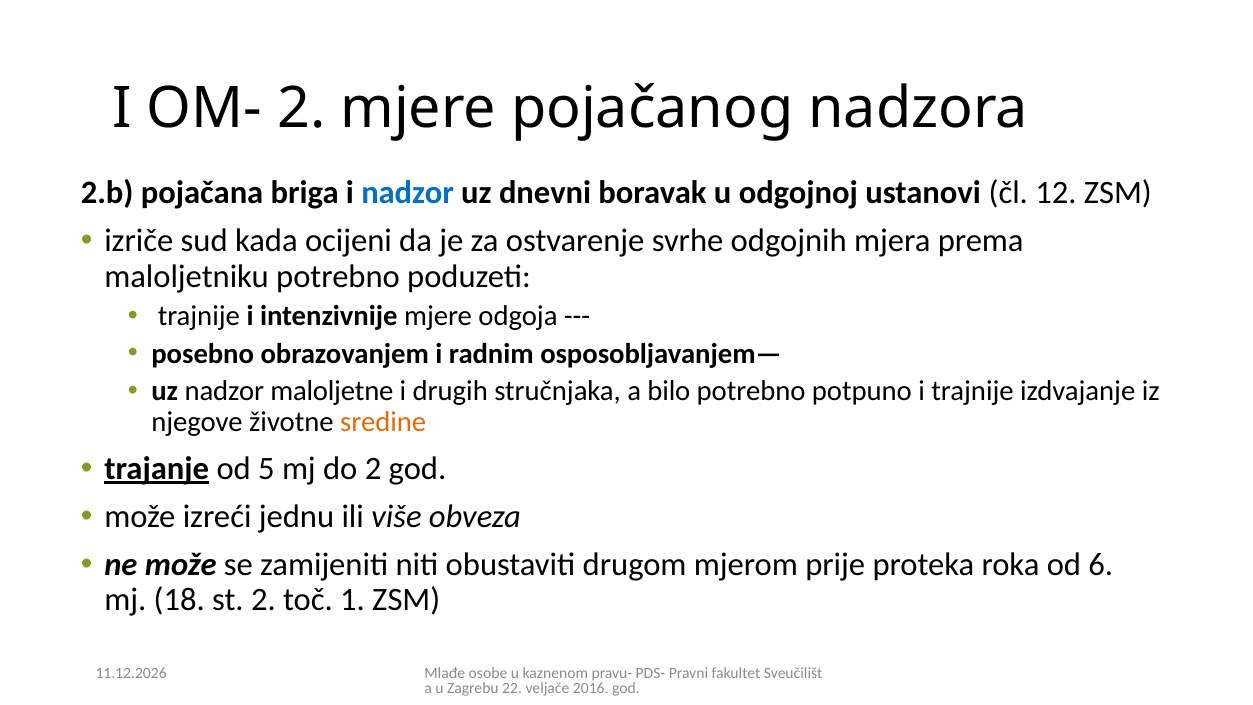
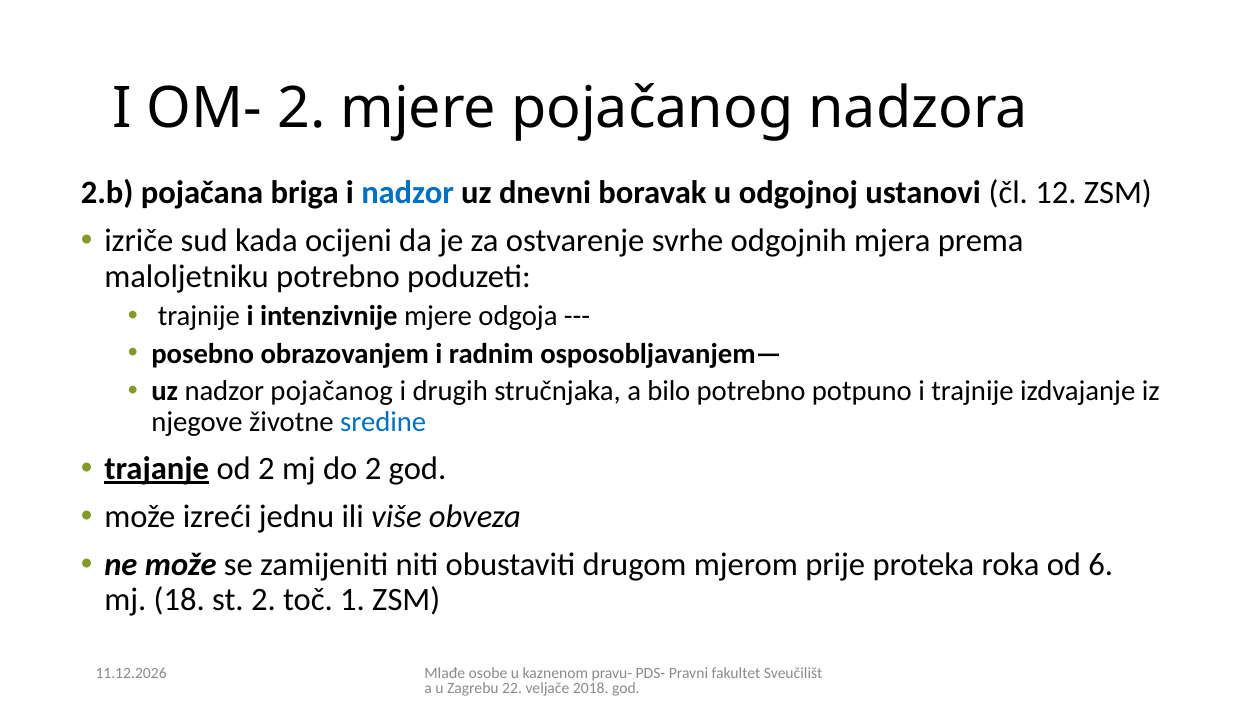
nadzor maloljetne: maloljetne -> pojačanog (332, 391)
sredine colour: orange -> blue (383, 422)
od 5: 5 -> 2 (266, 468)
2016: 2016 -> 2018 (591, 689)
